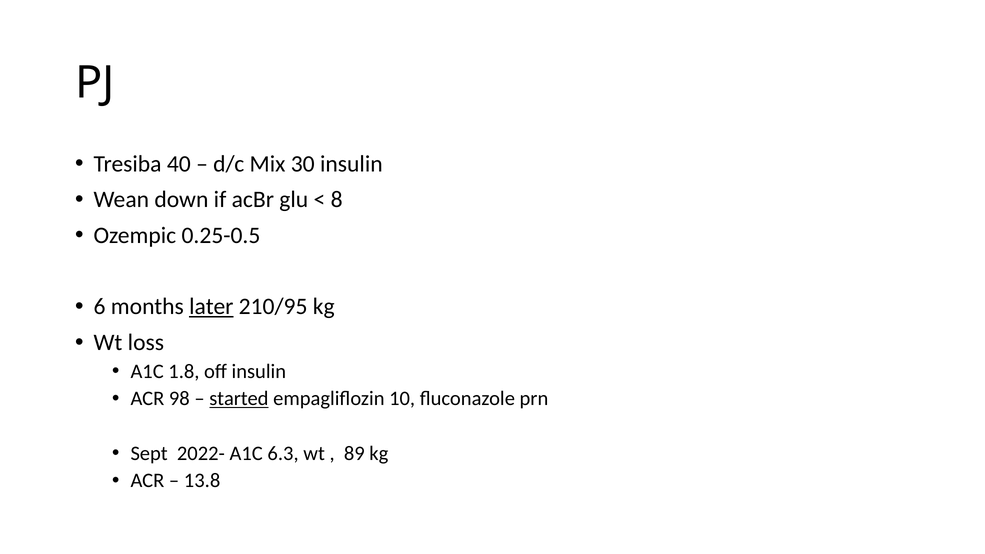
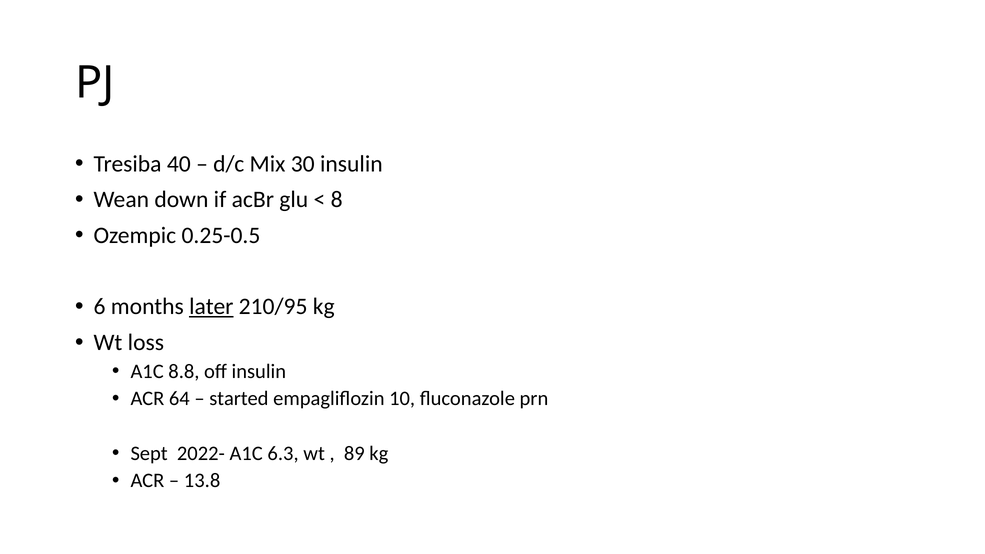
1.8: 1.8 -> 8.8 (184, 371)
98: 98 -> 64 (179, 399)
started underline: present -> none (239, 399)
